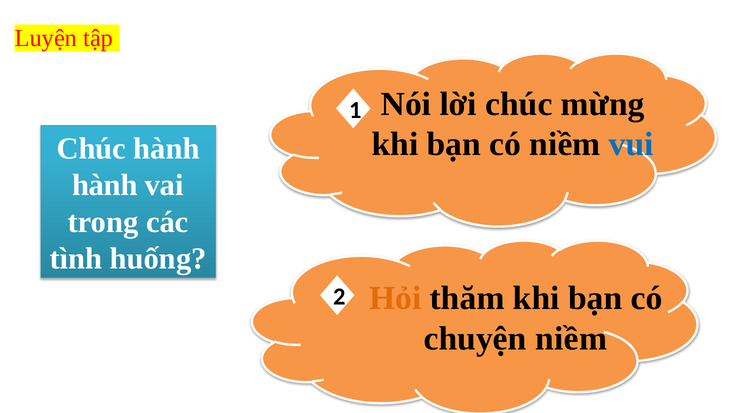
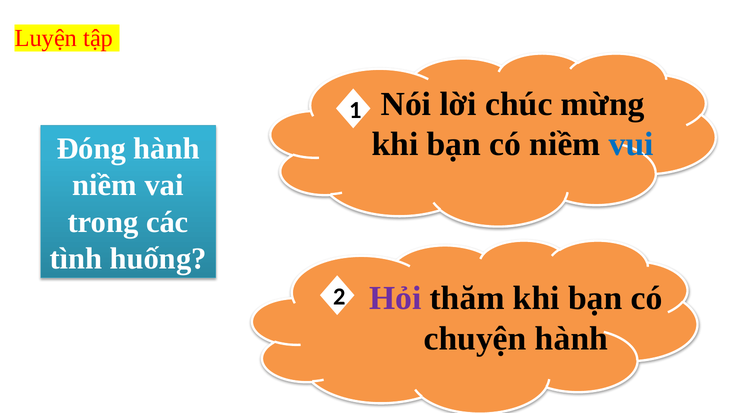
Chúc: Chúc -> Đóng (91, 149)
hành: hành -> niềm (105, 185)
Hỏi colour: orange -> purple (395, 298)
chuyện niềm: niềm -> hành (571, 338)
